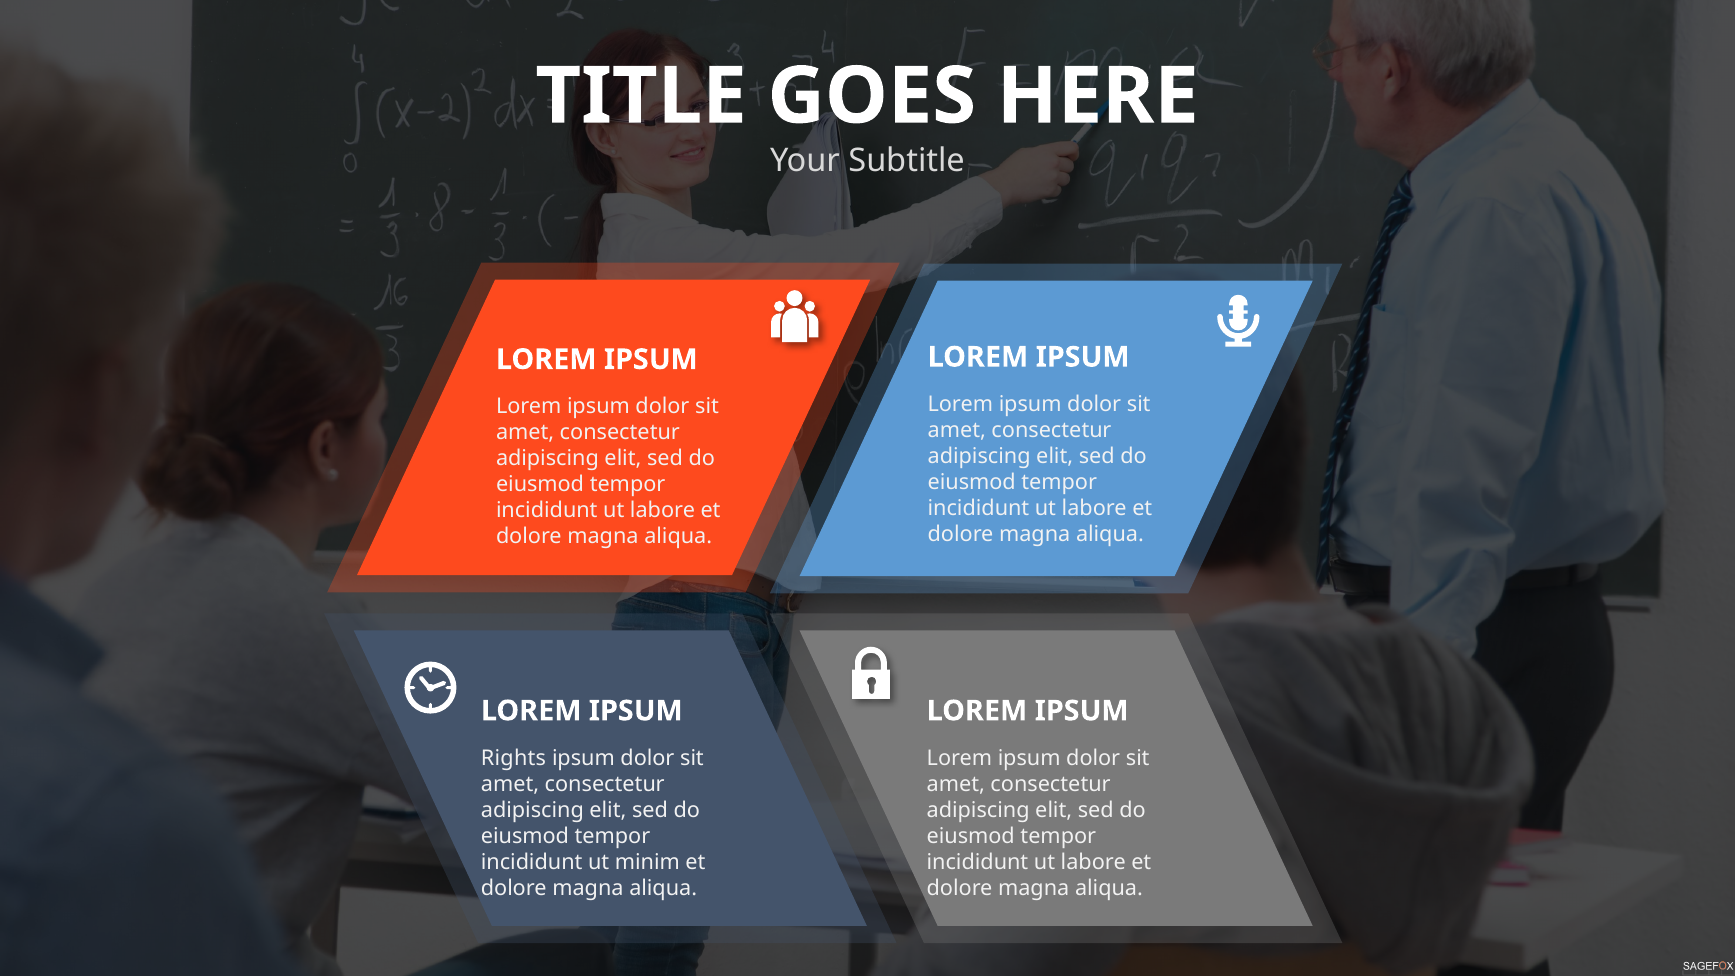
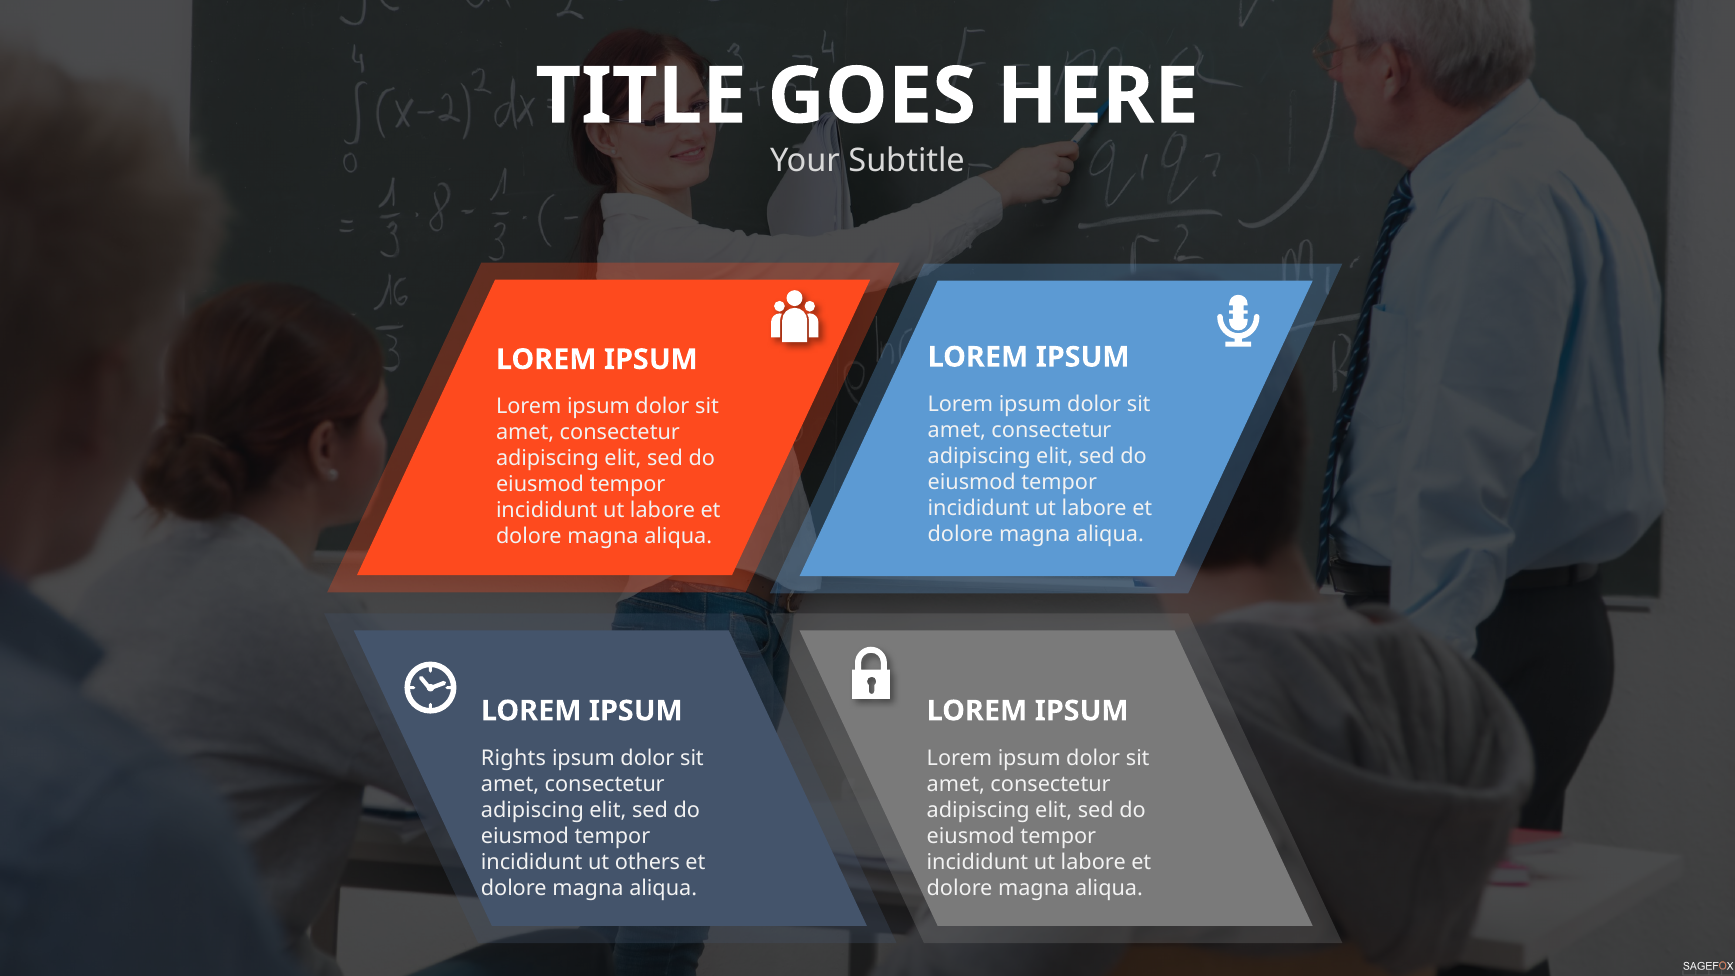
minim: minim -> others (647, 862)
